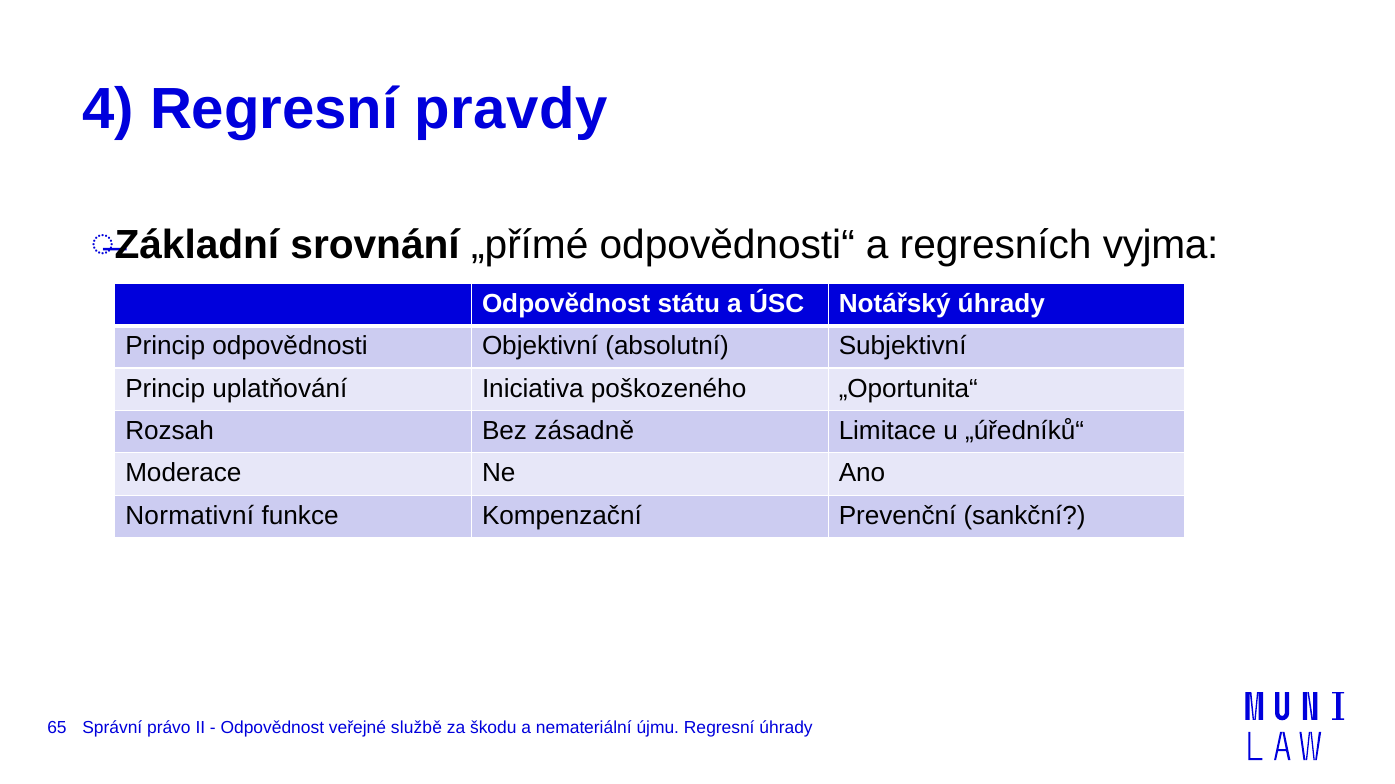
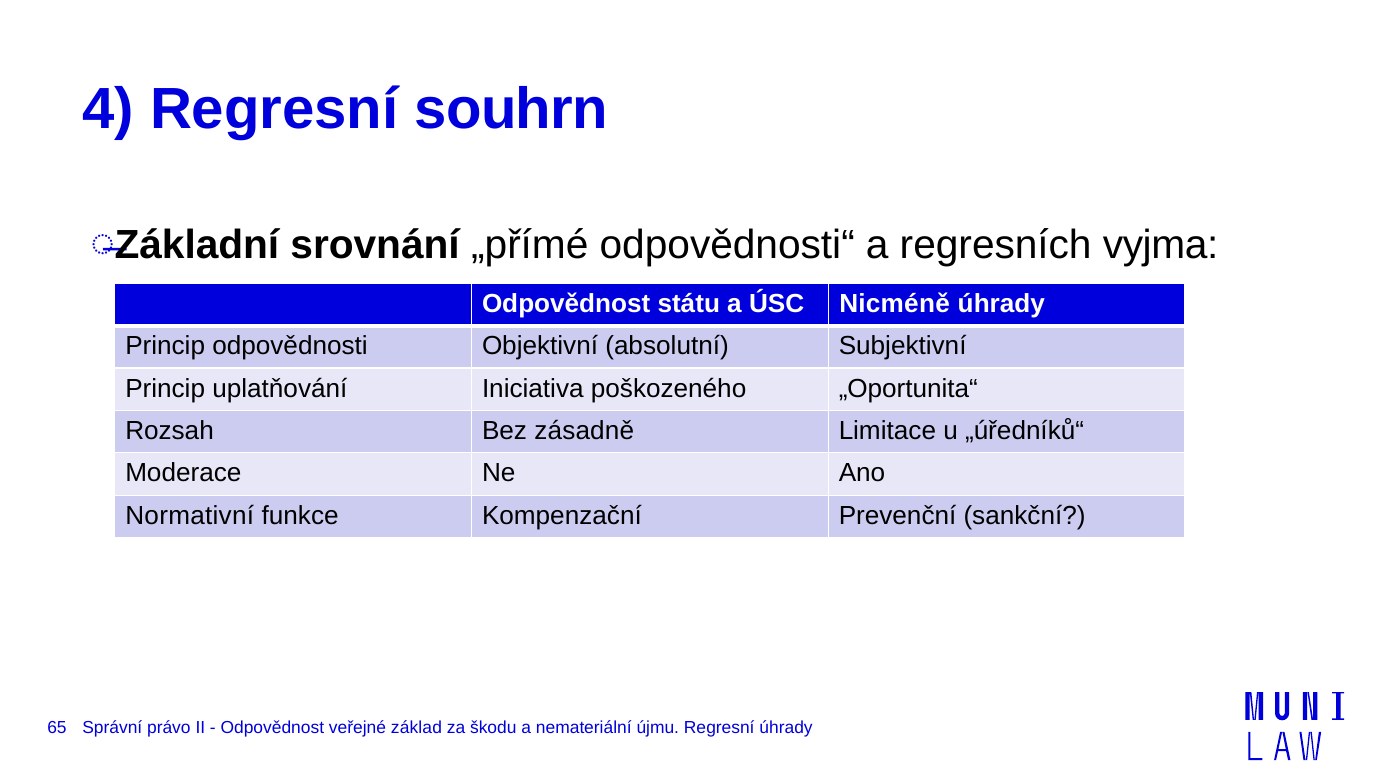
pravdy: pravdy -> souhrn (511, 110)
Notářský: Notářský -> Nicméně (895, 304)
službě: službě -> základ (416, 728)
